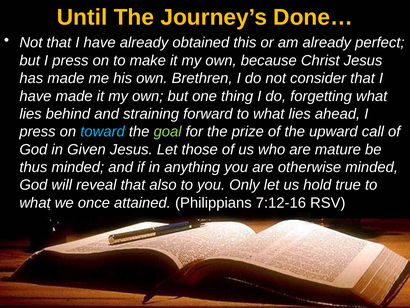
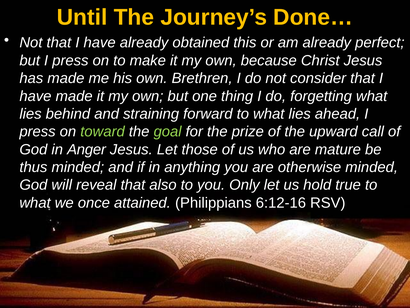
toward colour: light blue -> light green (103, 131)
Given: Given -> Anger (87, 149)
7:12-16: 7:12-16 -> 6:12-16 (281, 202)
